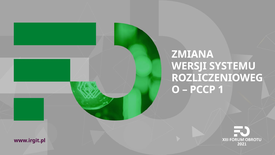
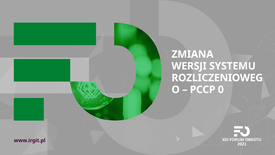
1: 1 -> 0 (221, 89)
